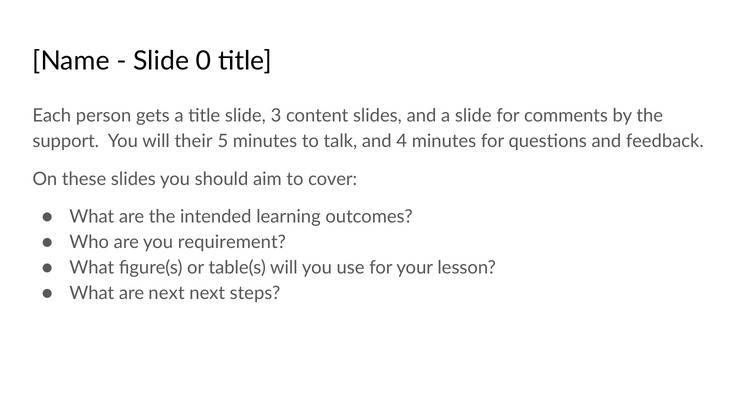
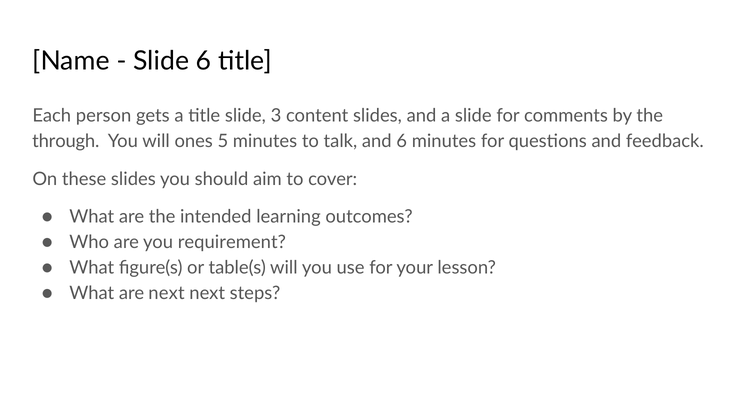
Slide 0: 0 -> 6 (204, 61)
support: support -> through (66, 141)
their: their -> ones (194, 141)
and 4: 4 -> 6 (402, 141)
